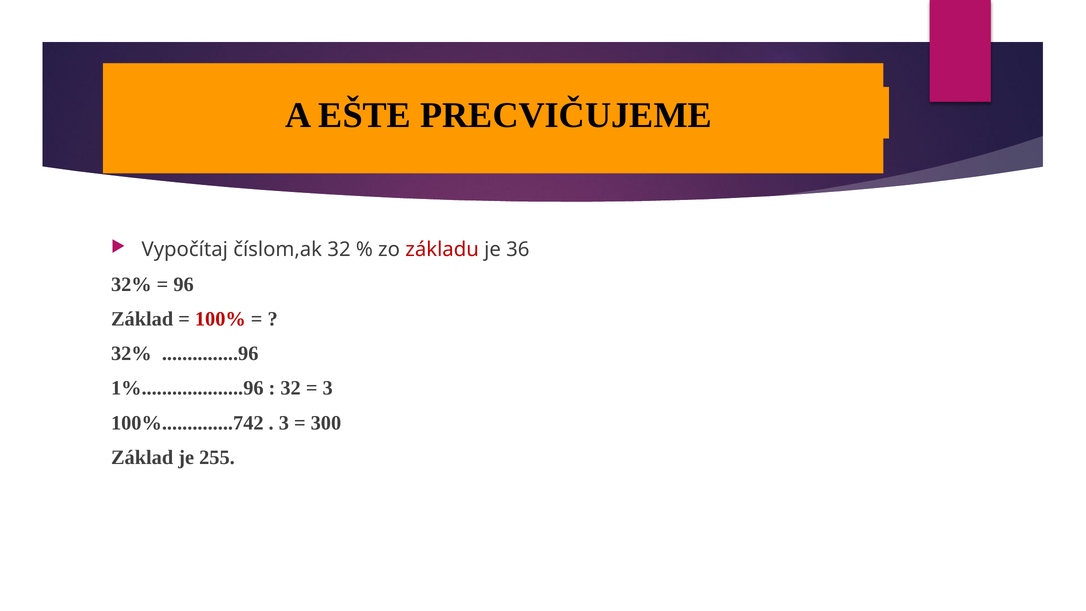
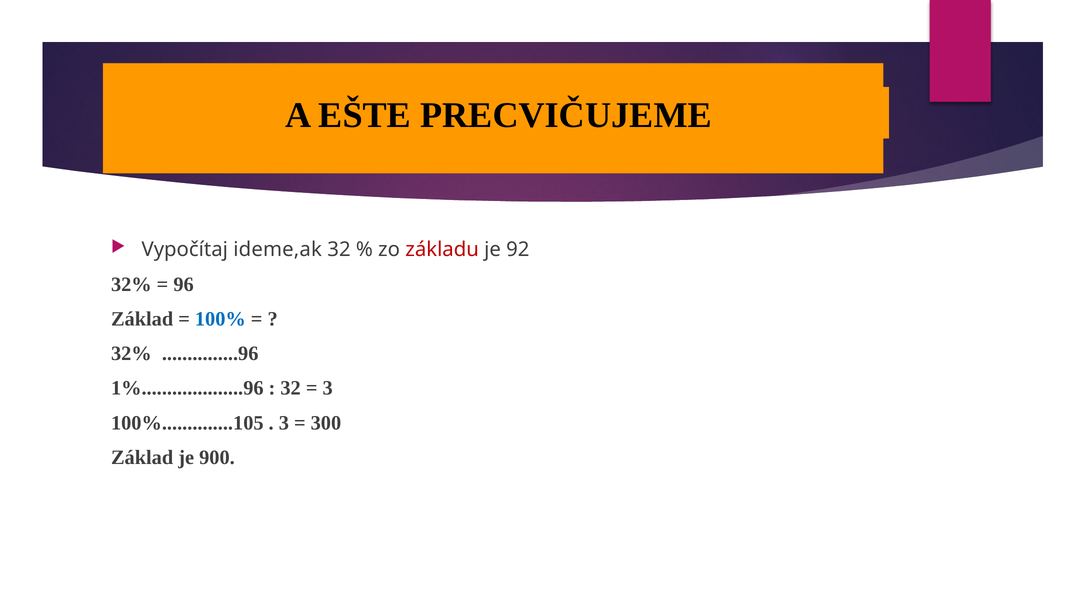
číslom,ak: číslom,ak -> ideme,ak (278, 250)
36: 36 -> 92 (518, 250)
100% colour: red -> blue (220, 319)
100%..............742: 100%..............742 -> 100%..............105 (187, 423)
255: 255 -> 900 (217, 457)
